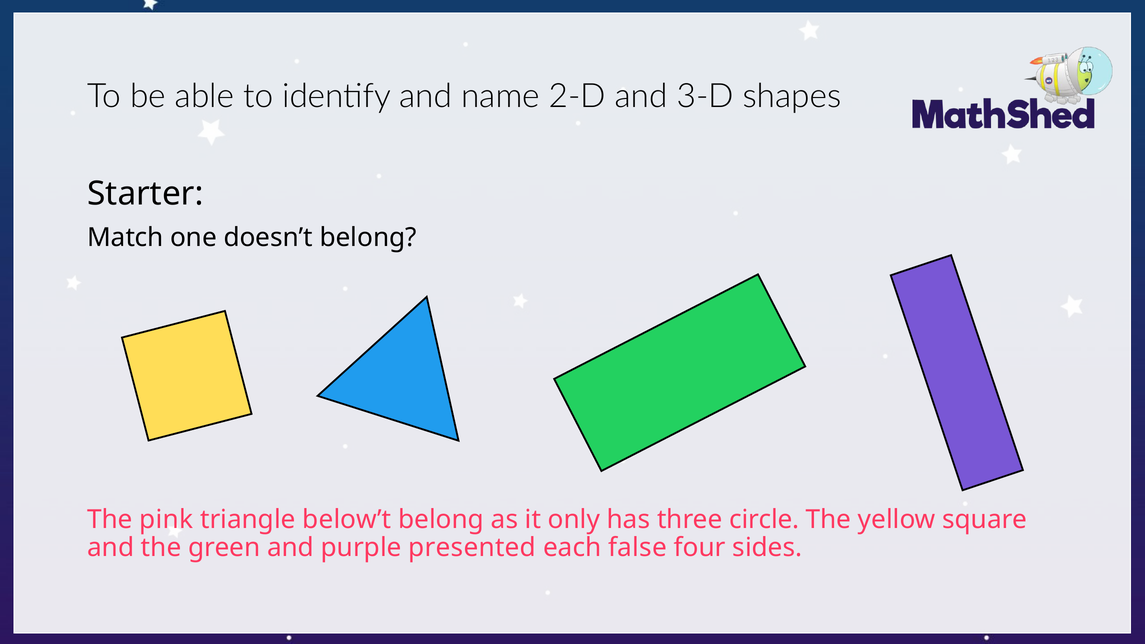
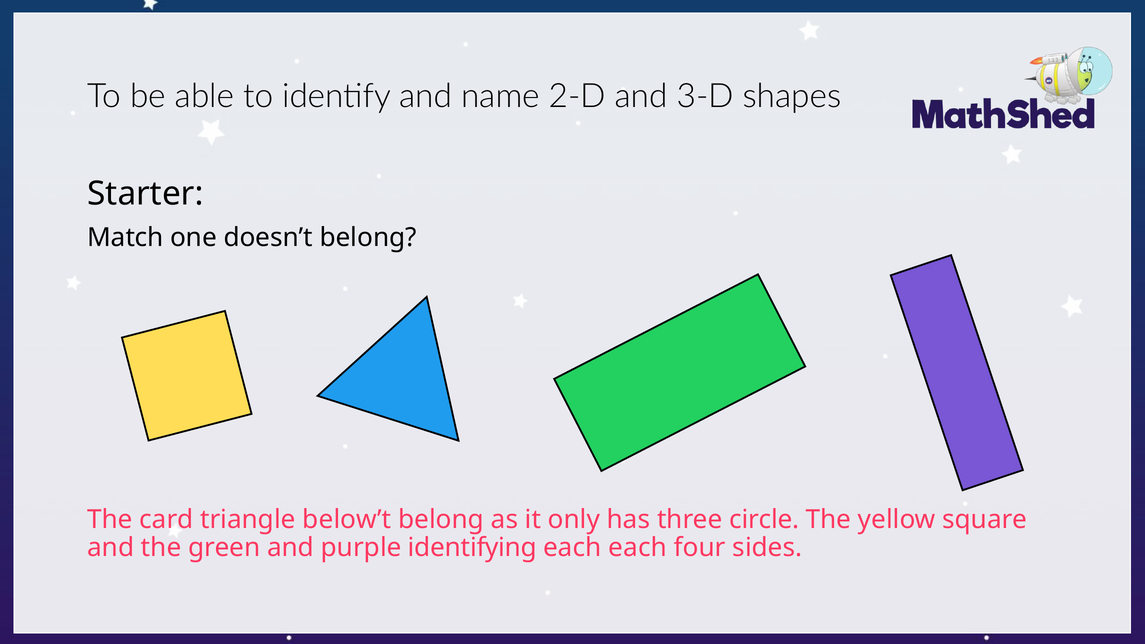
pink: pink -> card (166, 519)
presented: presented -> identifying (472, 548)
each false: false -> each (638, 548)
